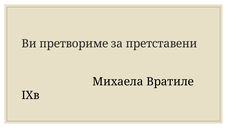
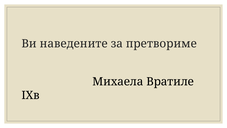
претвориме: претвориме -> наведените (74, 44)
претставени: претставени -> претвориме (161, 44)
